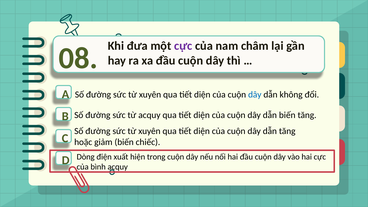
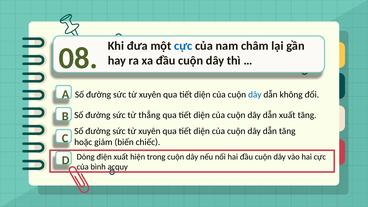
cực colour: purple -> blue (183, 46)
từ acquy: acquy -> thẳng (149, 115)
dẫn biến: biến -> xuất (287, 115)
